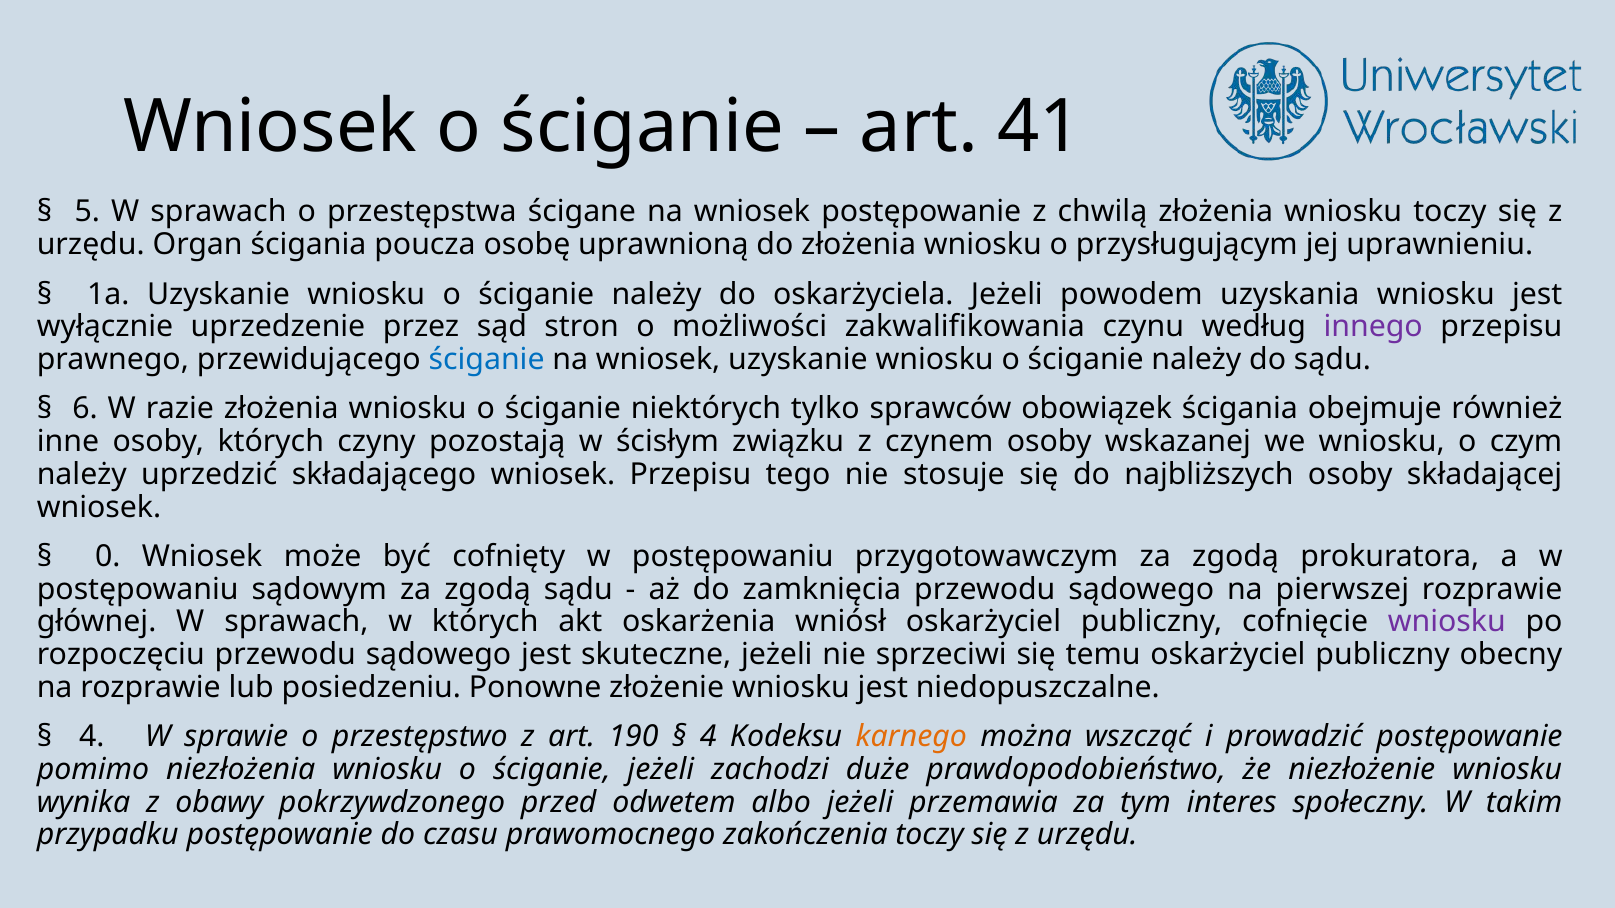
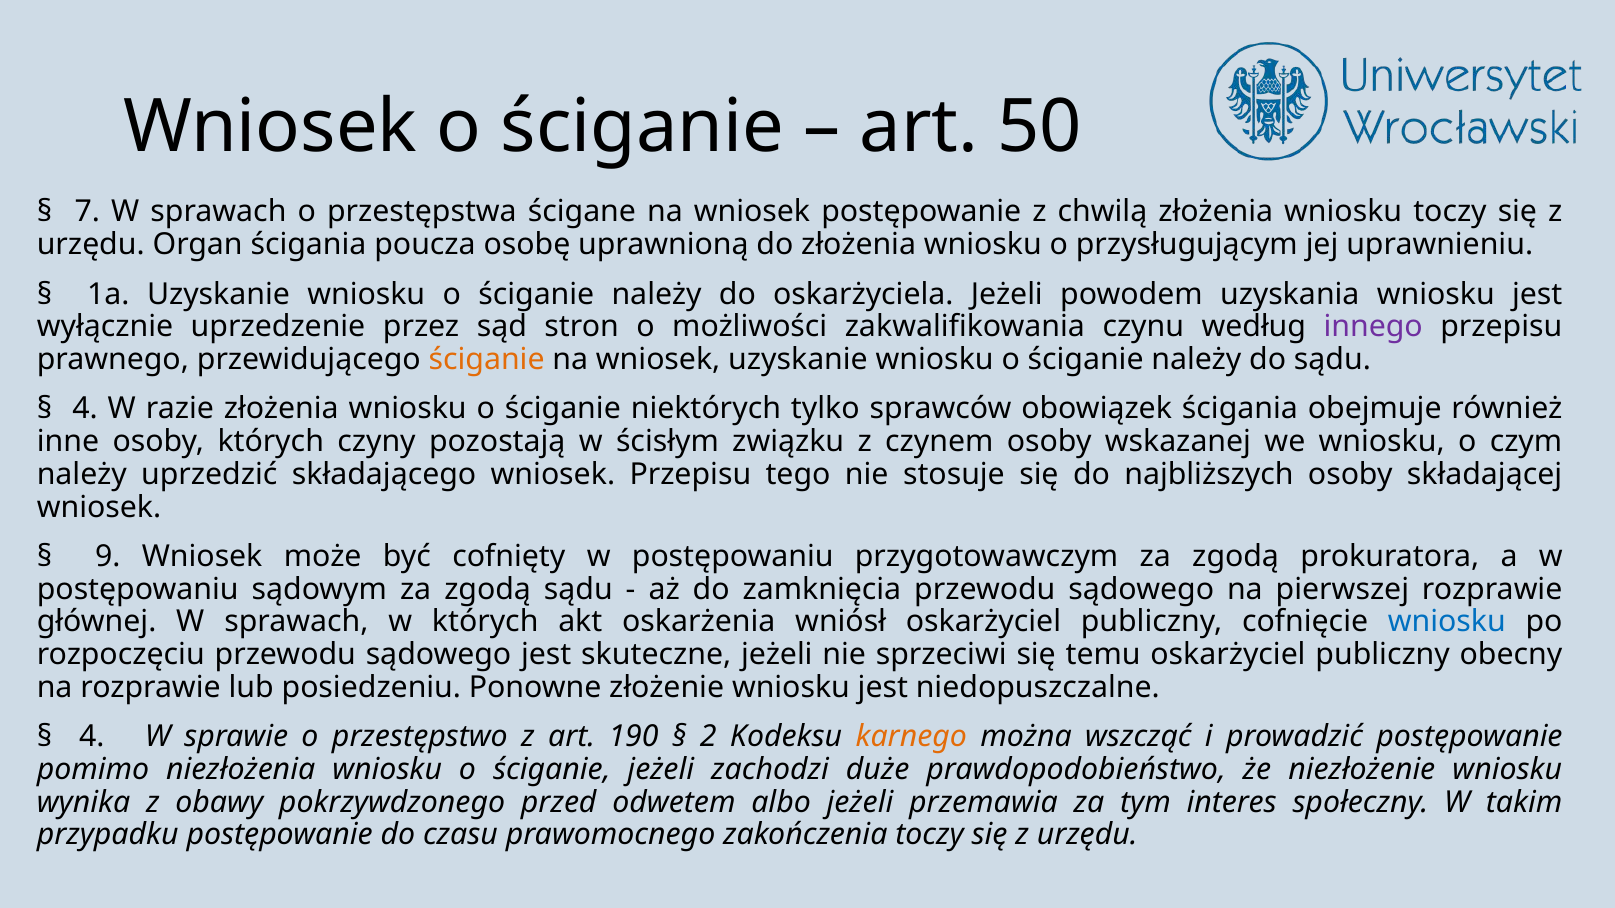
41: 41 -> 50 (1040, 127)
5: 5 -> 7 (87, 212)
ściganie colour: blue -> orange (487, 360)
6: 6 -> 4 (85, 409)
0: 0 -> 9 (108, 557)
wniosku colour: purple -> blue (1447, 622)
4: 4 -> 2 (708, 737)
